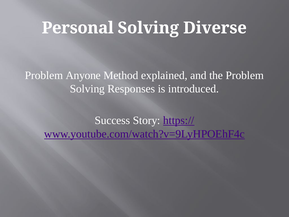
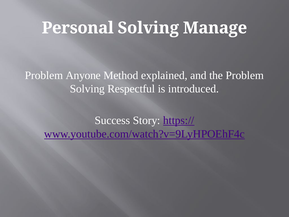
Diverse: Diverse -> Manage (215, 28)
Responses: Responses -> Respectful (131, 89)
